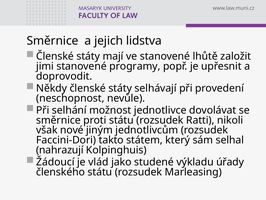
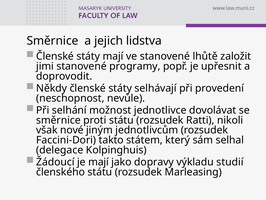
nahrazují: nahrazují -> delegace (60, 150)
je vlád: vlád -> mají (98, 162)
studené: studené -> dopravy (154, 162)
úřady: úřady -> studií (230, 162)
